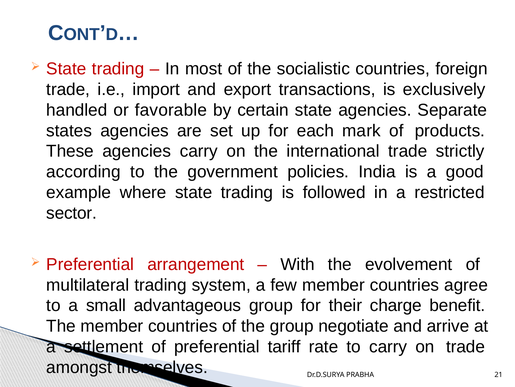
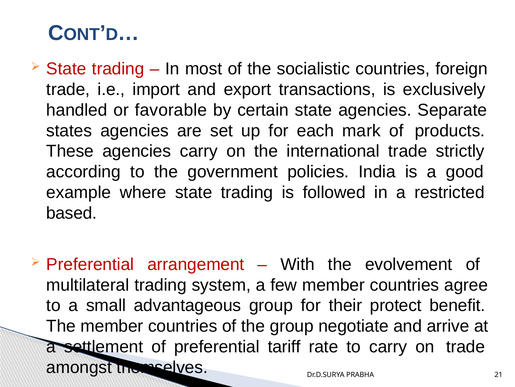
sector: sector -> based (72, 213)
charge: charge -> protect (396, 305)
